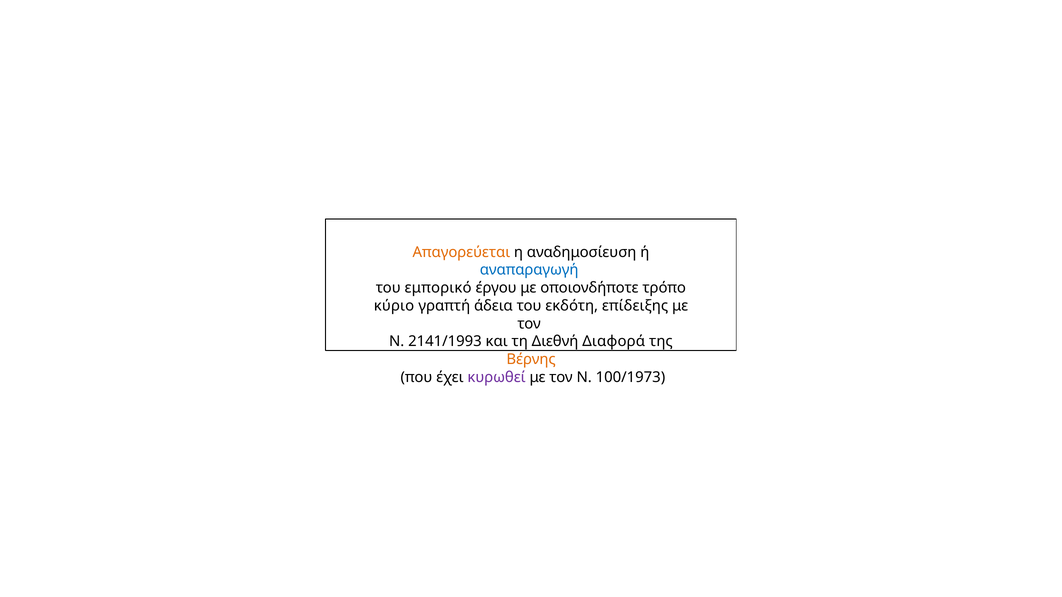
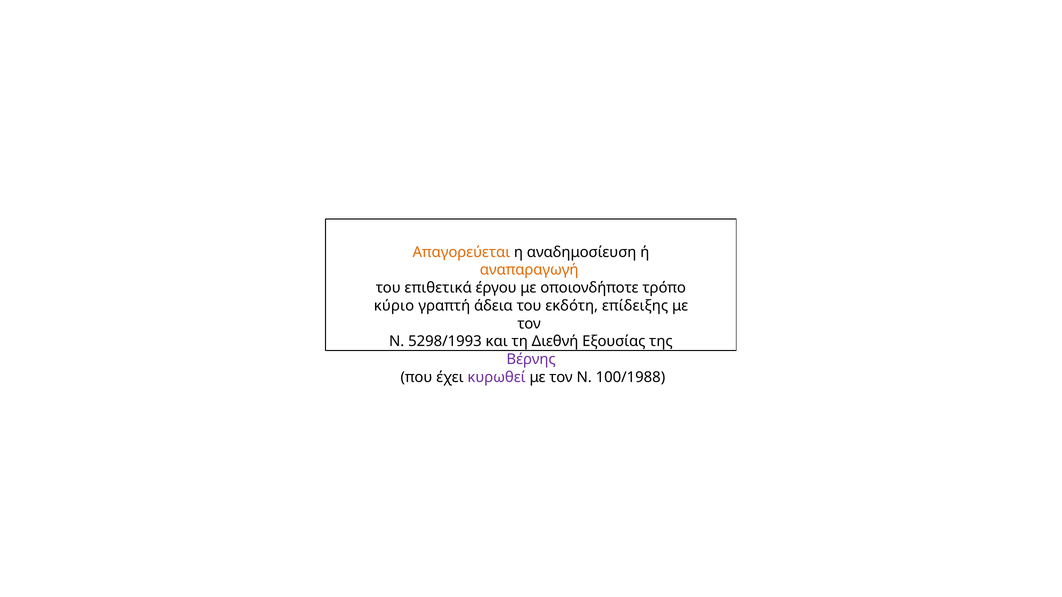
αναπαραγωγή colour: blue -> orange (529, 270)
εμπορικό: εμπορικό -> επιθετικά (438, 288)
2141/1993: 2141/1993 -> 5298/1993 (445, 342)
Διαφορά: Διαφορά -> Εξουσίας (614, 342)
Βέρνης colour: orange -> purple (531, 360)
100/1973: 100/1973 -> 100/1988 (630, 378)
